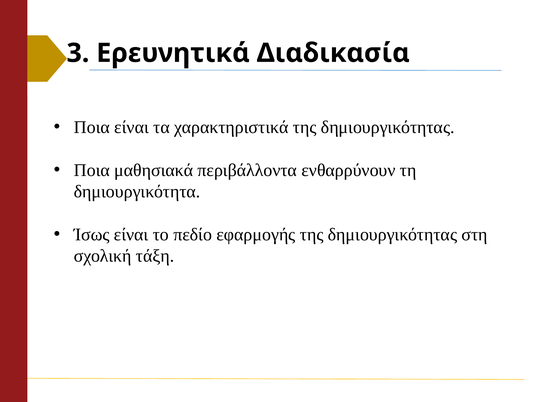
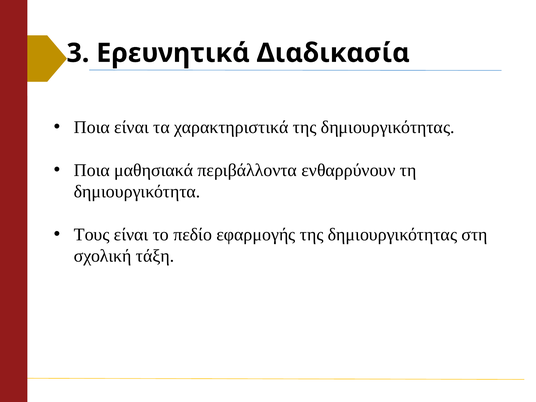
Ίσως: Ίσως -> Τους (92, 234)
